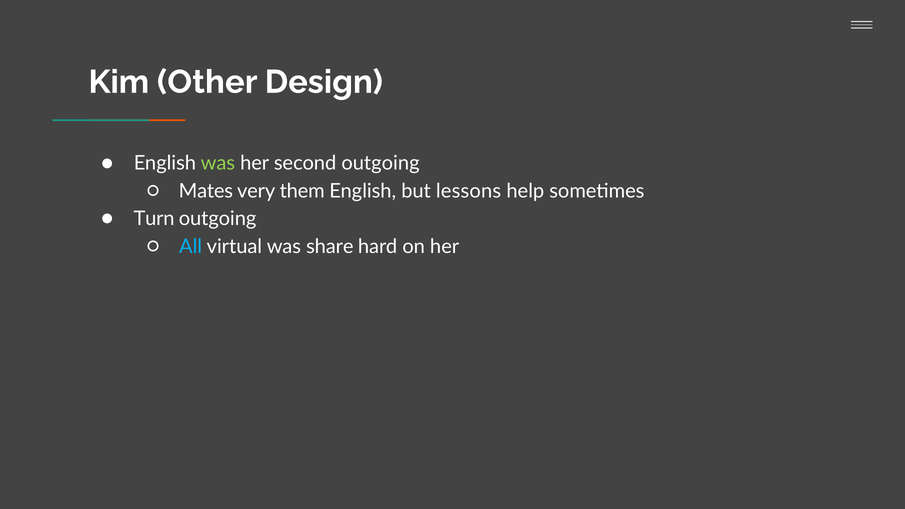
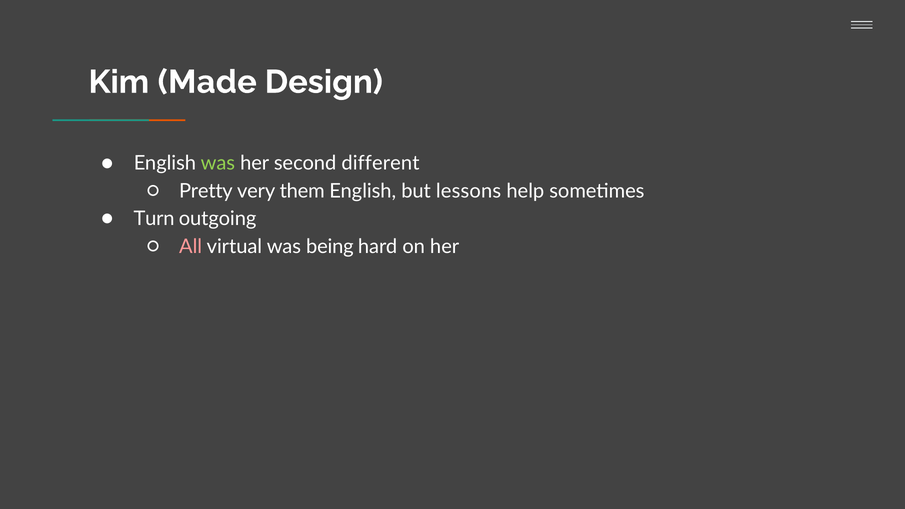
Other: Other -> Made (207, 82)
second outgoing: outgoing -> different (380, 163)
Mates: Mates -> Pretty (206, 191)
All colour: light blue -> pink (191, 246)
share: share -> being (330, 246)
